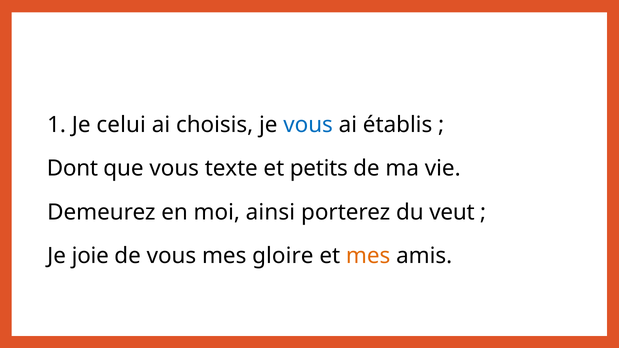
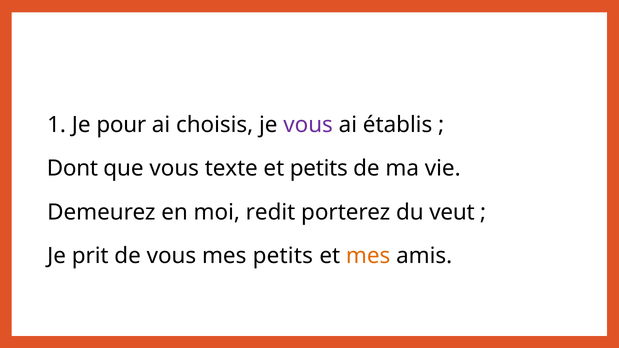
celui: celui -> pour (121, 125)
vous colour: blue -> purple (308, 125)
ainsi: ainsi -> redit (271, 212)
joie: joie -> prit (90, 256)
mes gloire: gloire -> petits (283, 256)
